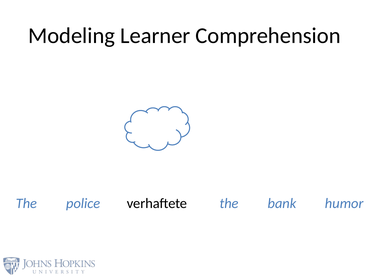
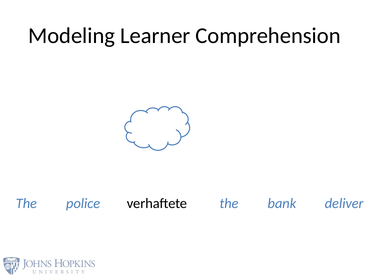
humor: humor -> deliver (344, 203)
